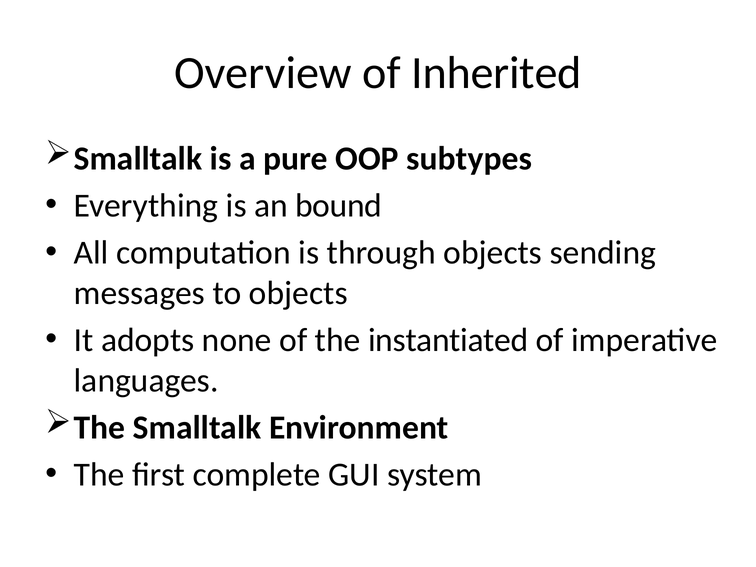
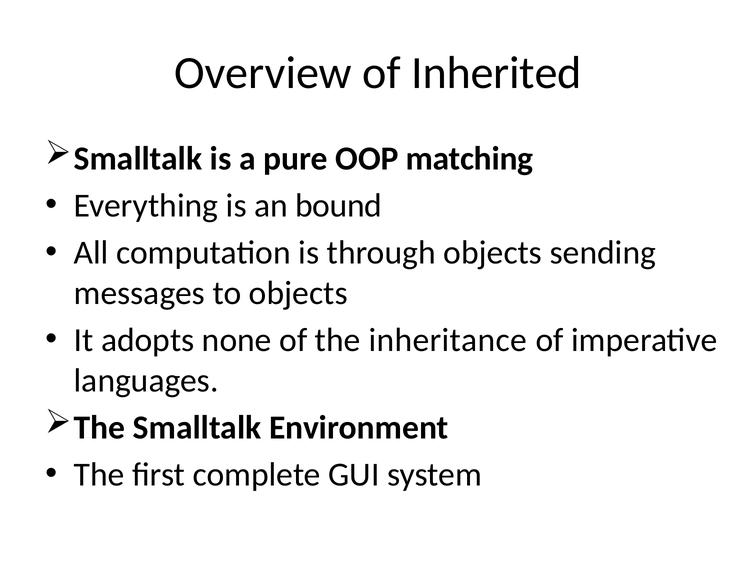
subtypes: subtypes -> matching (469, 159)
instantiated: instantiated -> inheritance (448, 340)
